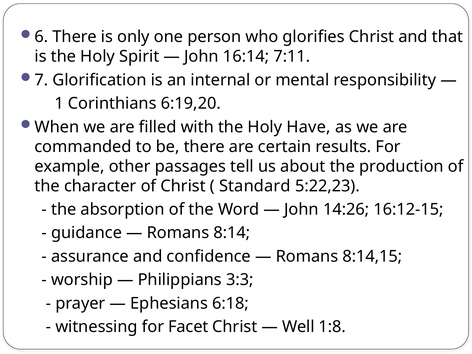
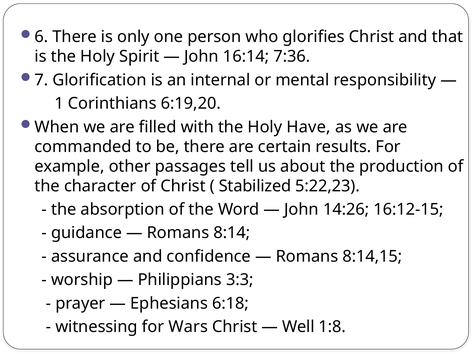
7:11: 7:11 -> 7:36 (292, 57)
Standard: Standard -> Stabilized (255, 186)
Facet: Facet -> Wars (188, 327)
